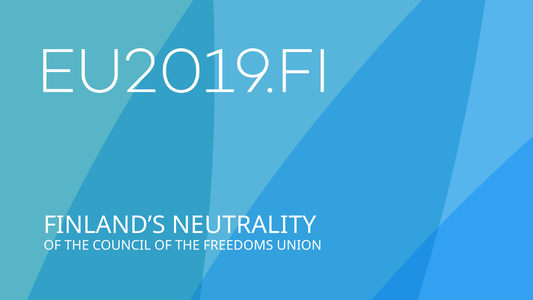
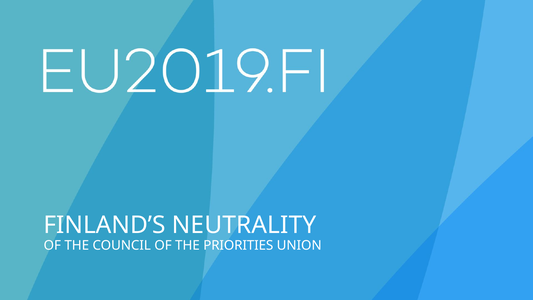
FREEDOMS: FREEDOMS -> PRIORITIES (238, 245)
